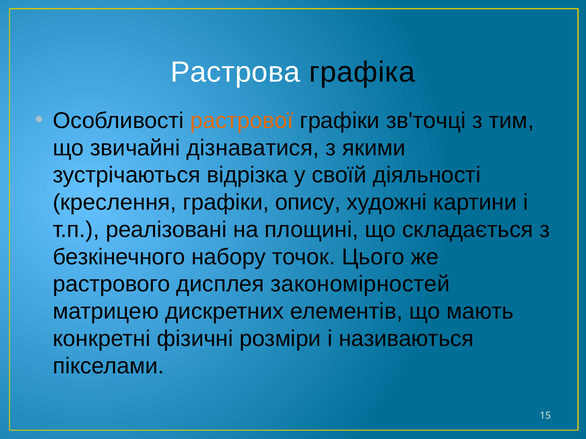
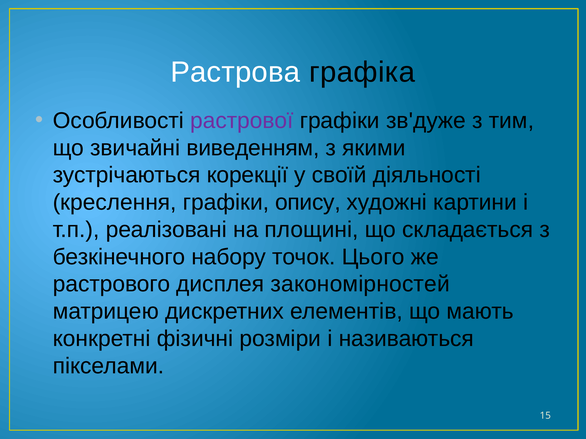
растрової colour: orange -> purple (242, 121)
зв'точці: зв'точці -> зв'дуже (426, 121)
дізнаватися: дізнаватися -> виведенням (253, 148)
відрізка: відрізка -> корекції (247, 175)
